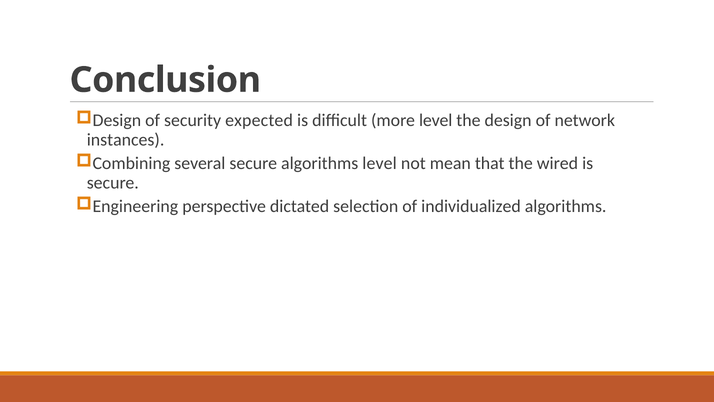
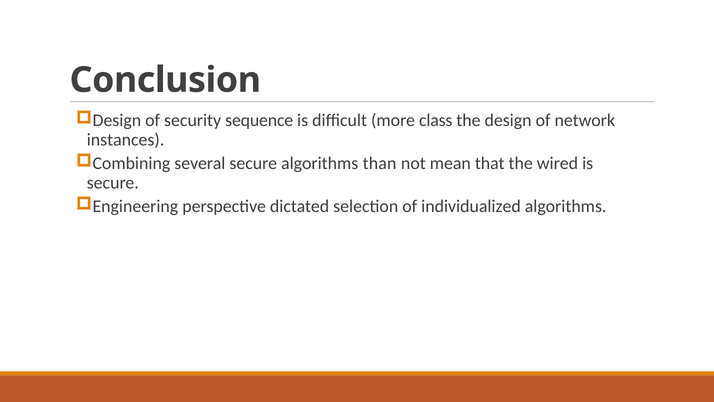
expected: expected -> sequence (259, 120)
more level: level -> class (436, 120)
algorithms level: level -> than (380, 163)
